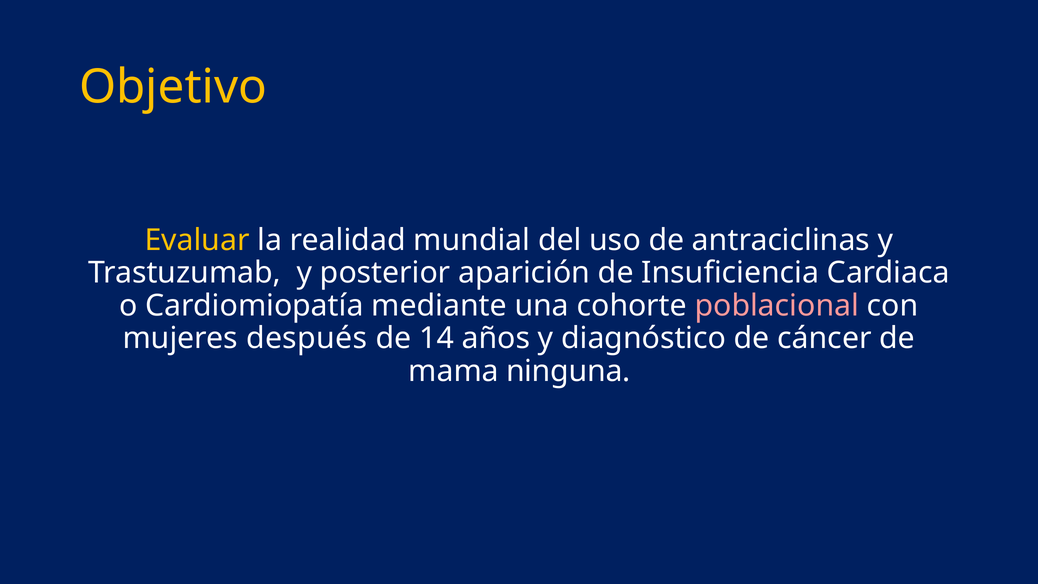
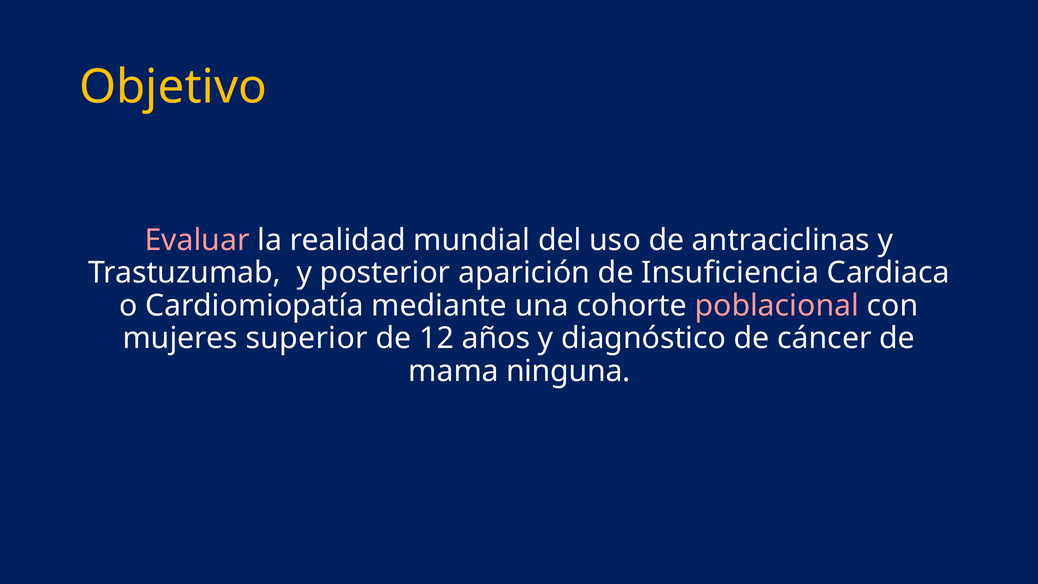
Evaluar colour: yellow -> pink (197, 240)
después: después -> superior (307, 338)
14: 14 -> 12 (437, 338)
